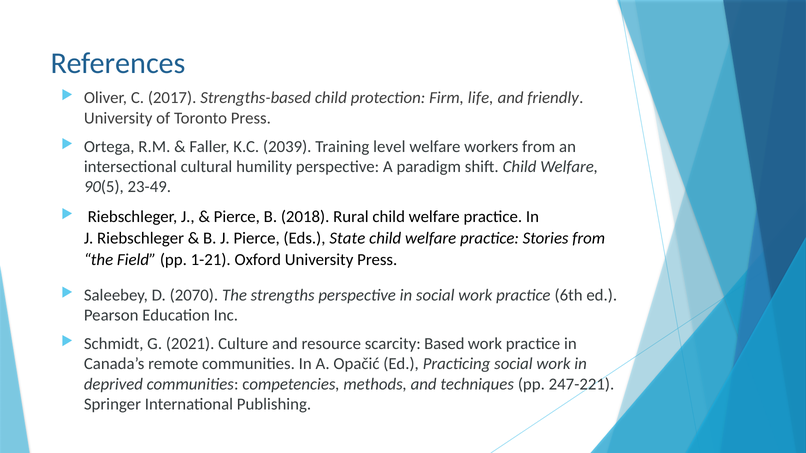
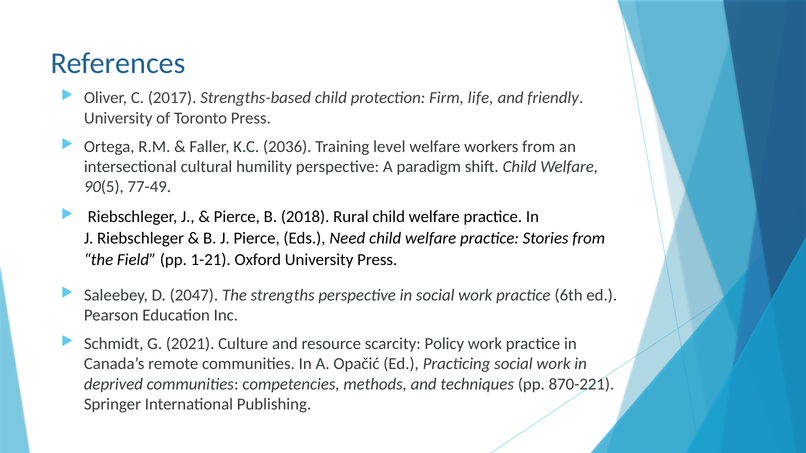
2039: 2039 -> 2036 (287, 147)
23-49: 23-49 -> 77-49 (149, 187)
State: State -> Need (347, 238)
2070: 2070 -> 2047 (194, 295)
Based: Based -> Policy (444, 344)
247-221: 247-221 -> 870-221 (581, 384)
